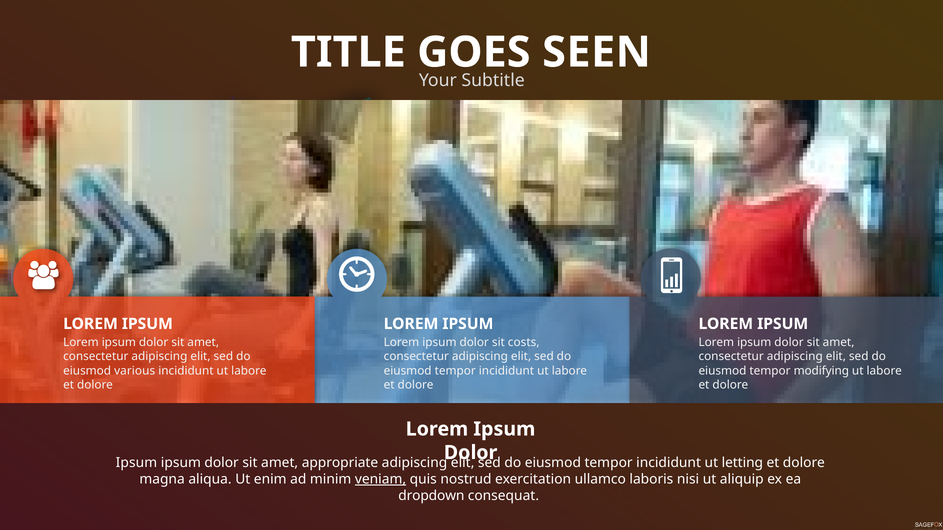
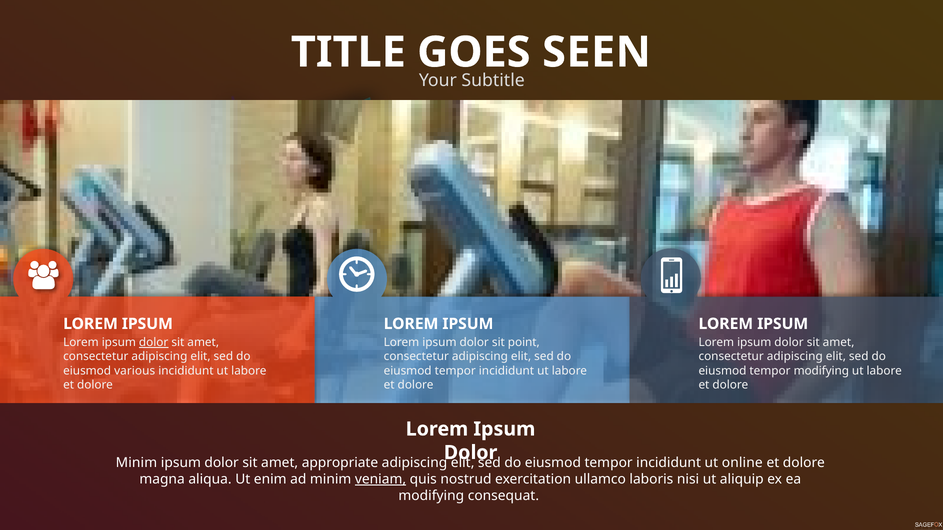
dolor underline: none -> present (154, 343)
costs: costs -> point (524, 343)
Ipsum: Ipsum -> Minim (136, 463)
letting: letting -> online (742, 463)
dropdown: dropdown -> modifying (431, 496)
